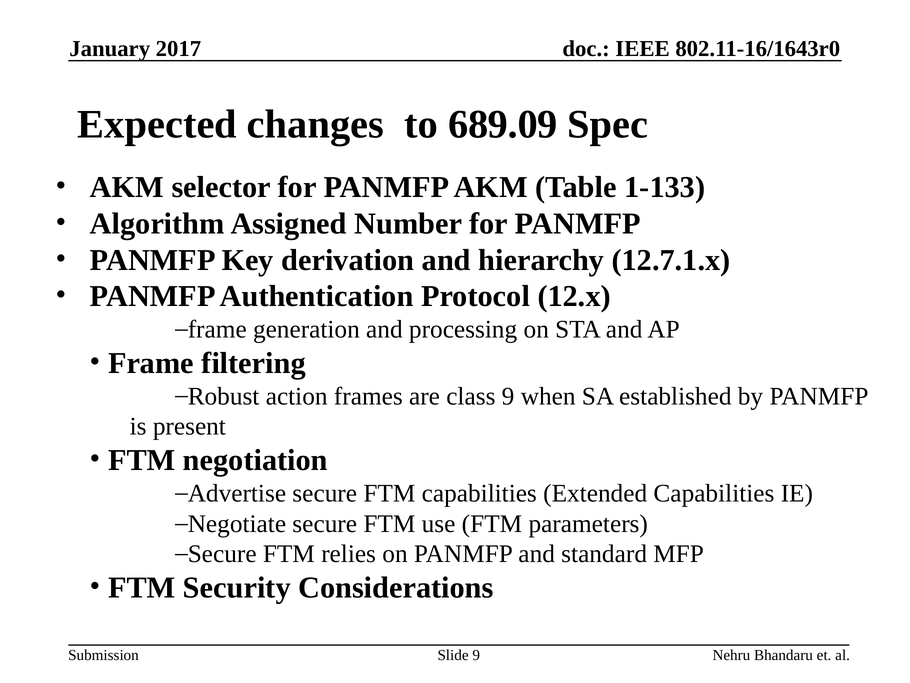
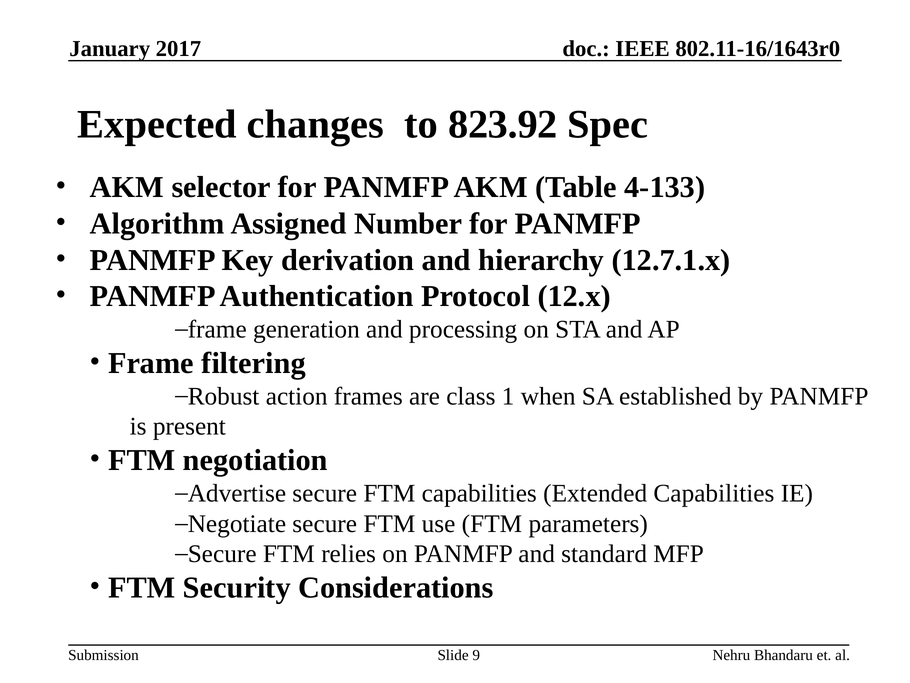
689.09: 689.09 -> 823.92 (503, 124)
1-133: 1-133 -> 4-133 (665, 187)
class 9: 9 -> 1 (508, 396)
